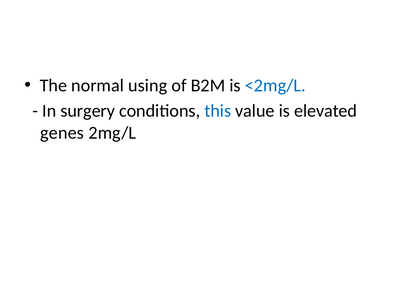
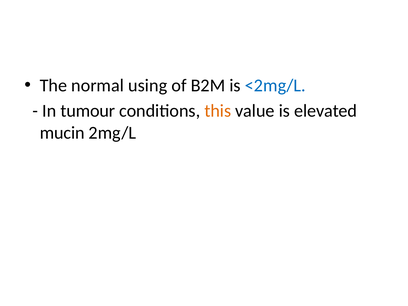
surgery: surgery -> tumour (88, 111)
this colour: blue -> orange (218, 111)
genes: genes -> mucin (62, 133)
